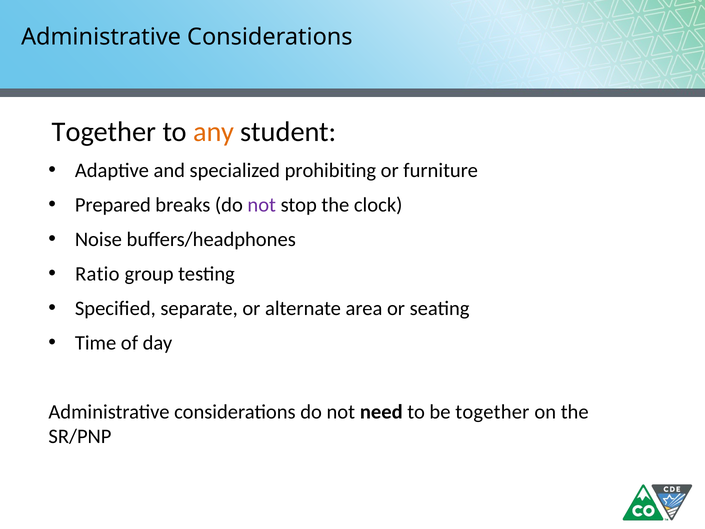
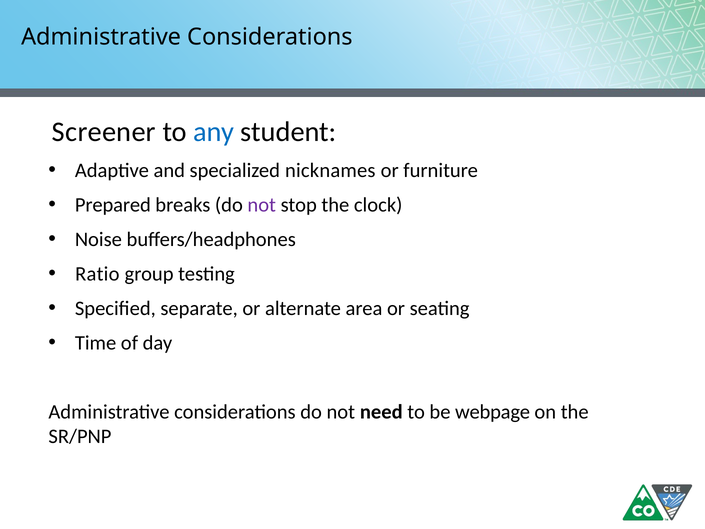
Together: Together -> Screener (104, 132)
any colour: orange -> blue (214, 132)
prohibiting: prohibiting -> nicknames (330, 170)
be together: together -> webpage (493, 412)
